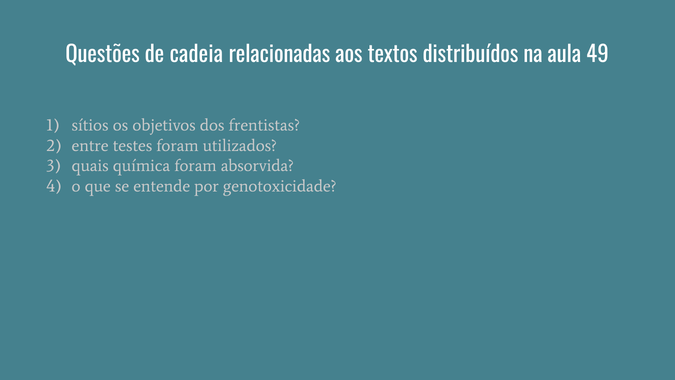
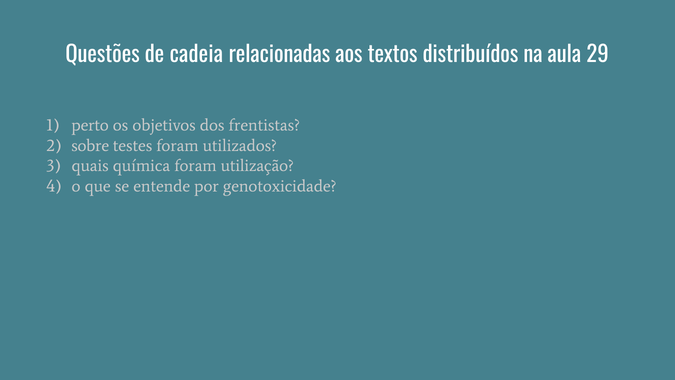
49: 49 -> 29 (598, 55)
sítios: sítios -> perto (90, 125)
entre: entre -> sobre (90, 146)
absorvida: absorvida -> utilização (257, 166)
